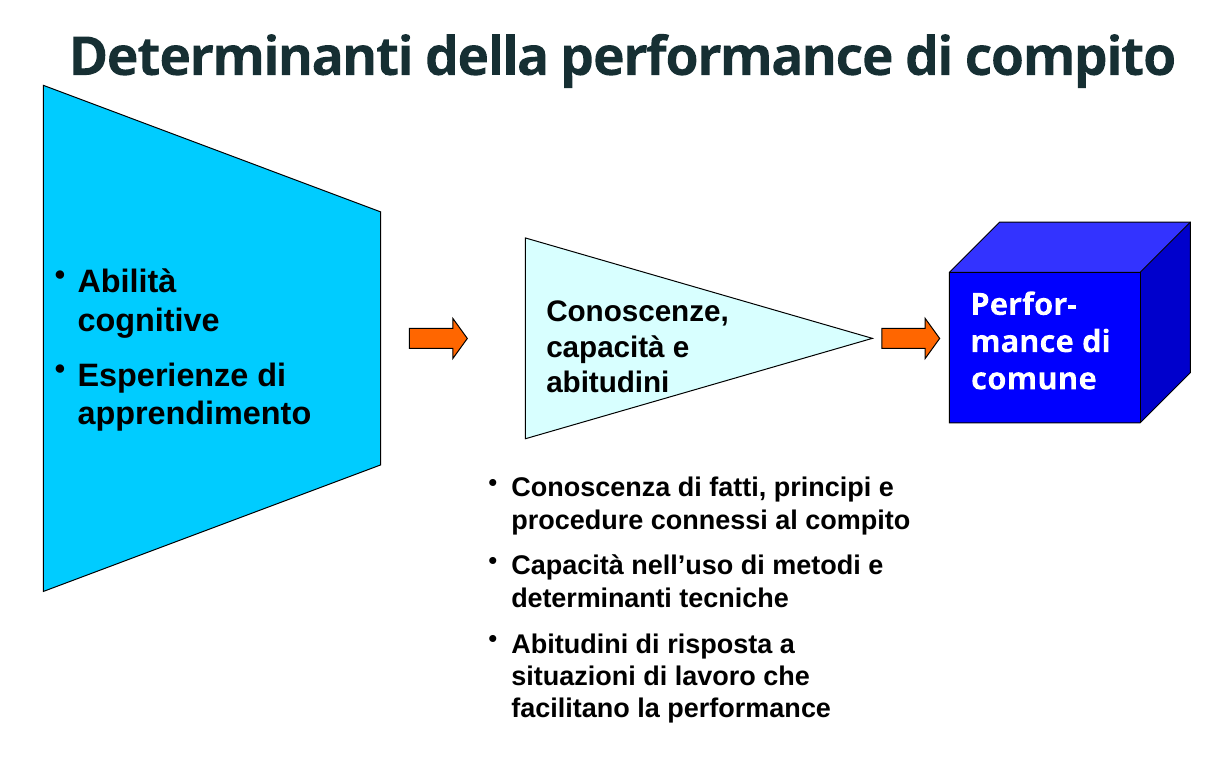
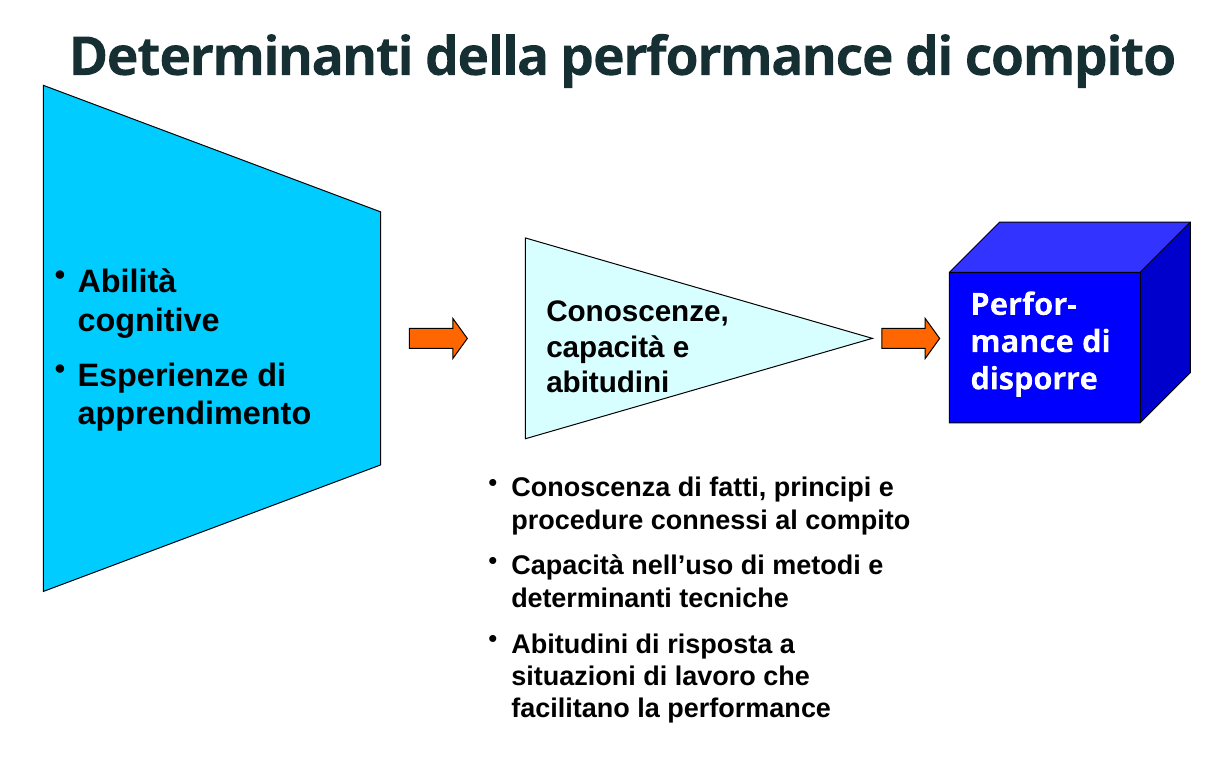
comune: comune -> disporre (1034, 379)
